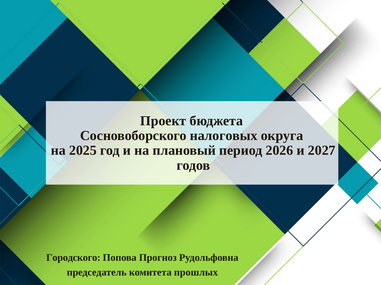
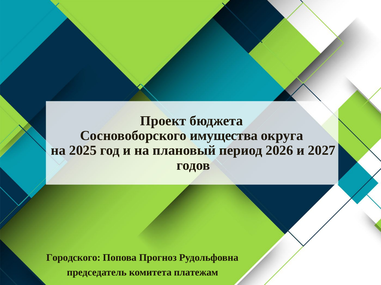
налоговых: налоговых -> имущества (224, 136)
прошлых: прошлых -> платежам (196, 273)
